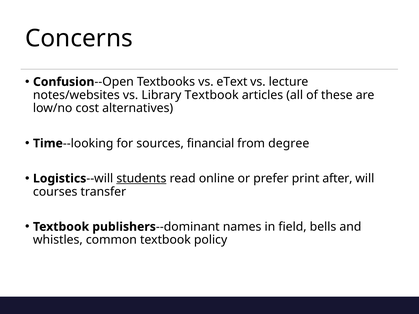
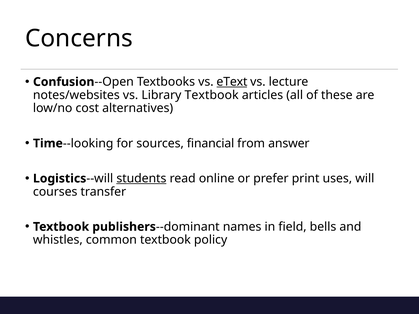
eText underline: none -> present (232, 82)
degree: degree -> answer (289, 143)
after: after -> uses (337, 179)
